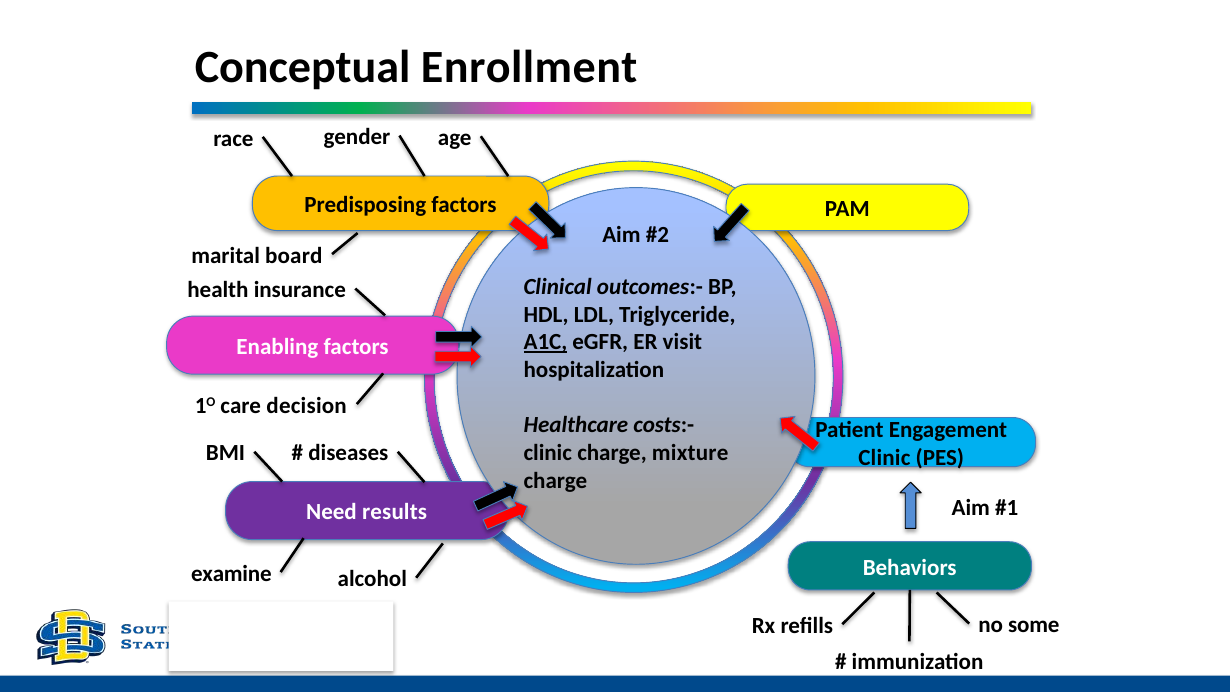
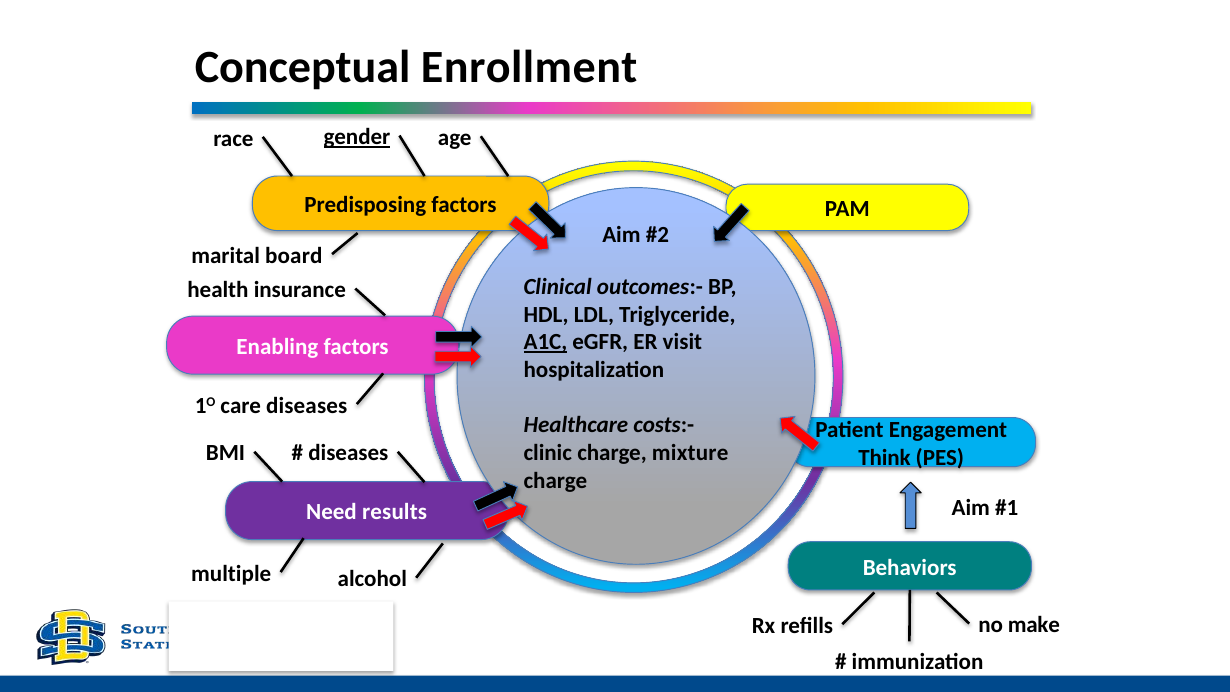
gender underline: none -> present (357, 137)
care decision: decision -> diseases (307, 406)
Clinic: Clinic -> Think (884, 457)
examine: examine -> multiple (231, 574)
some: some -> make (1034, 625)
